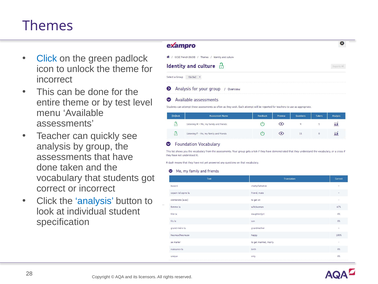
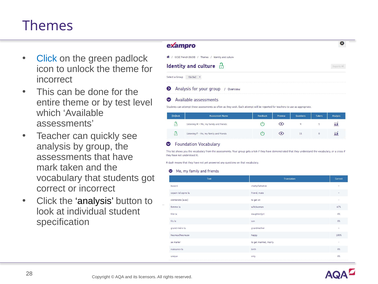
menu: menu -> which (49, 113)
done: done -> mark (47, 167)
analysis colour: blue -> black (94, 201)
